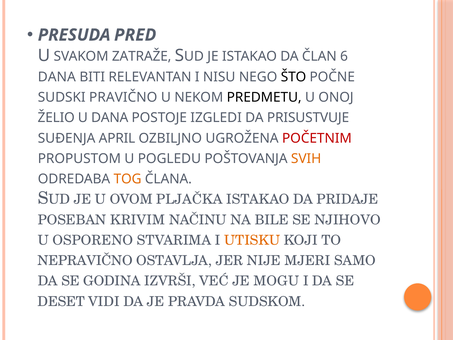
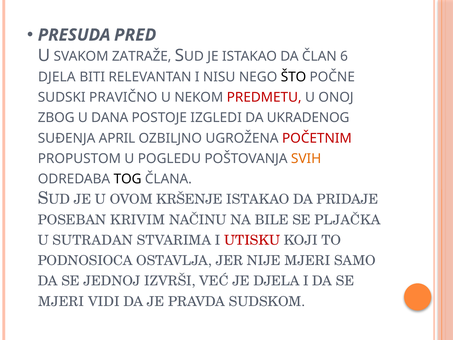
DANA: DANA -> DJELA (57, 77)
PREDMETU colour: black -> red (264, 97)
ŽELIO: ŽELIO -> ZBOG (56, 118)
PRISUSTVUJE: PRISUSTVUJE -> UKRADENOG (308, 118)
TOG colour: orange -> black (128, 179)
PLJAČKA: PLJAČKA -> KRŠENJE (190, 199)
NJIHOVO: NJIHOVO -> PLJAČKA (348, 220)
OSPORENO: OSPORENO -> SUTRADAN (93, 240)
UTISKU colour: orange -> red (252, 240)
NEPRAVIČNO: NEPRAVIČNO -> PODNOSIOCA (85, 260)
GODINA: GODINA -> JEDNOJ (112, 281)
JE MOGU: MOGU -> DJELA (276, 281)
DESET: DESET -> MJERI (61, 301)
